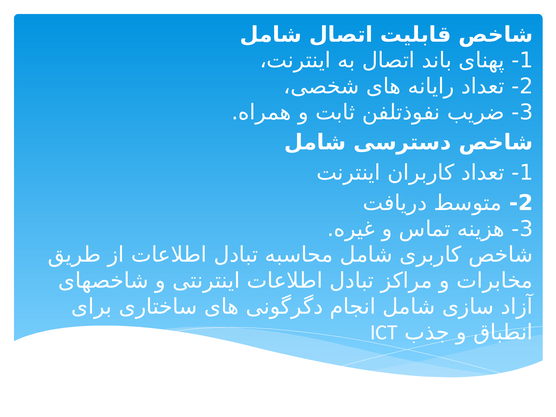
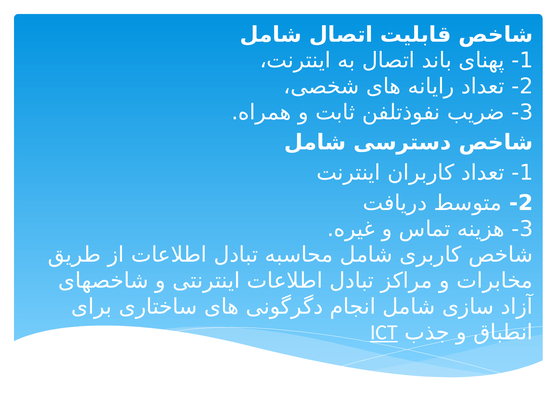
ICT underline: none -> present (384, 332)
